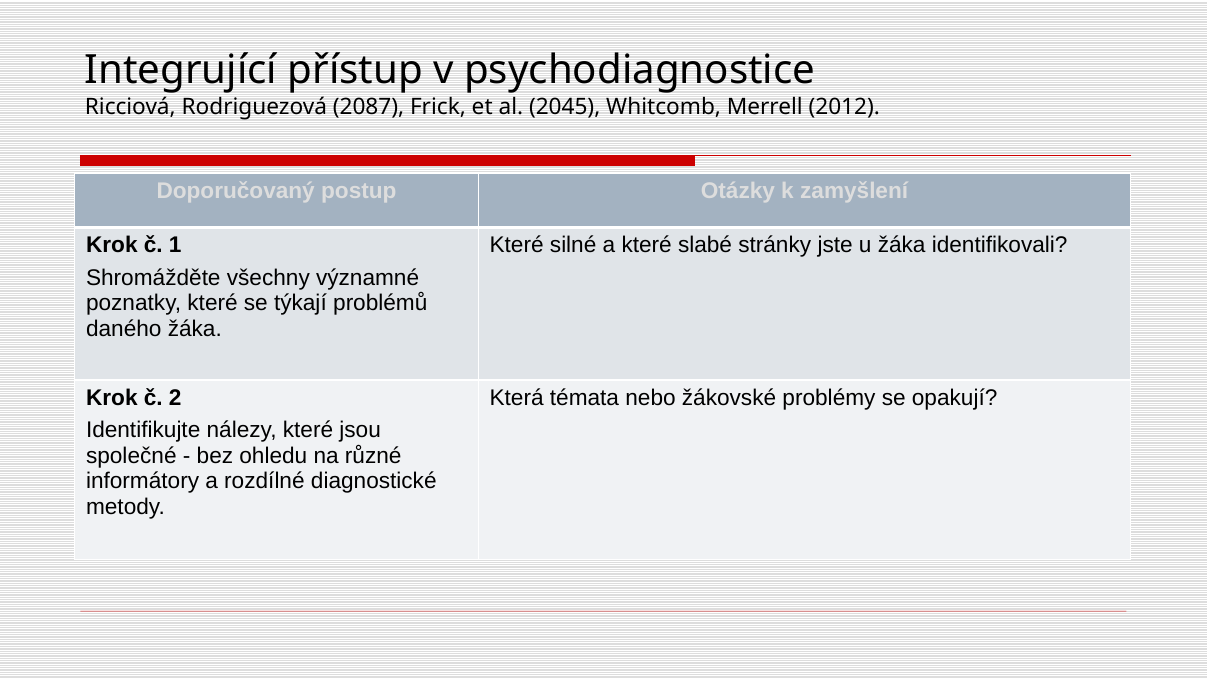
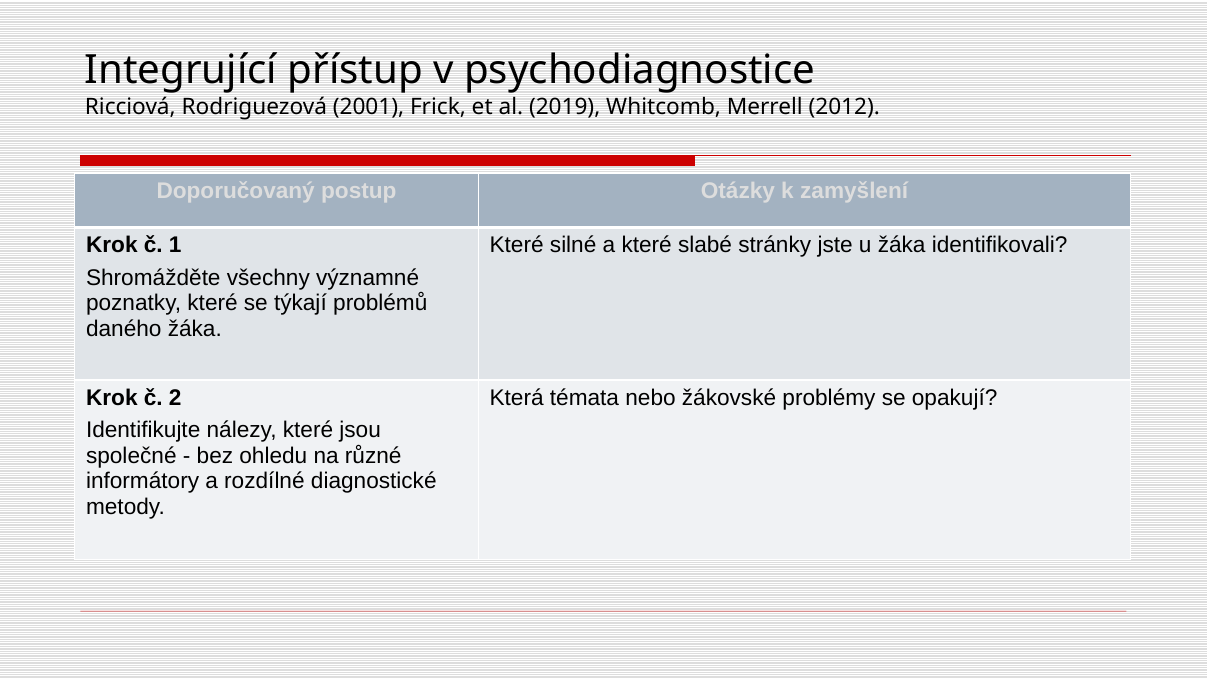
2087: 2087 -> 2001 (368, 107)
2045: 2045 -> 2019 (565, 107)
